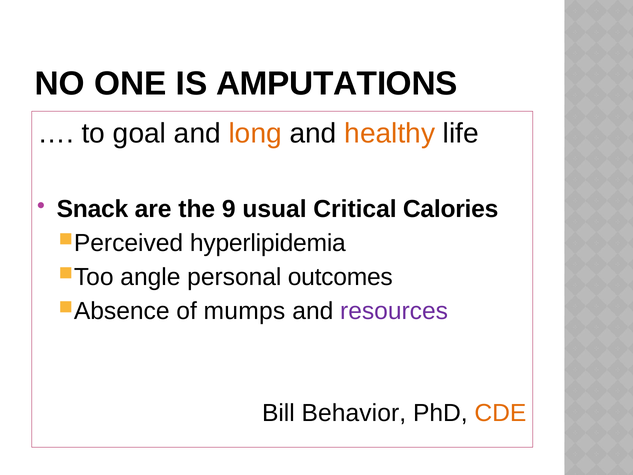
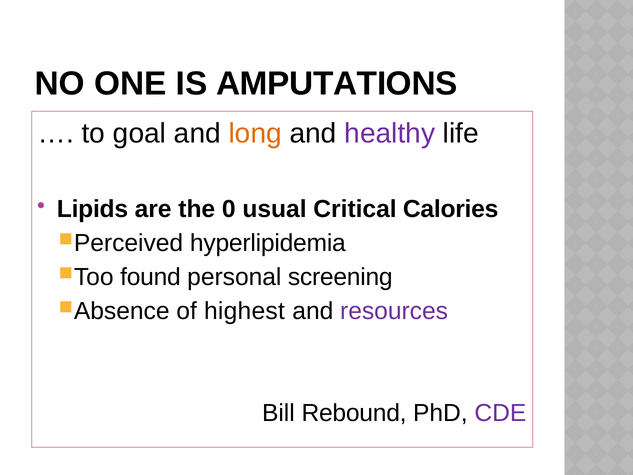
healthy colour: orange -> purple (390, 133)
Snack: Snack -> Lipids (92, 209)
9: 9 -> 0 (229, 209)
angle: angle -> found (151, 277)
outcomes: outcomes -> screening (340, 277)
mumps: mumps -> highest (244, 311)
Behavior: Behavior -> Rebound (354, 413)
CDE colour: orange -> purple (500, 413)
